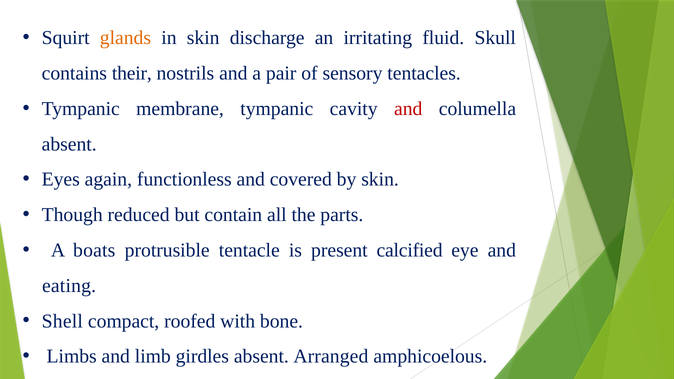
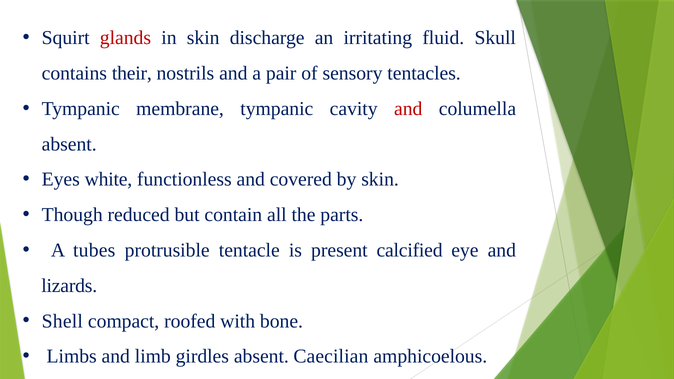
glands colour: orange -> red (125, 38)
again: again -> white (108, 180)
boats: boats -> tubes (94, 250)
eating: eating -> lizards (69, 286)
Arranged: Arranged -> Caecilian (331, 357)
